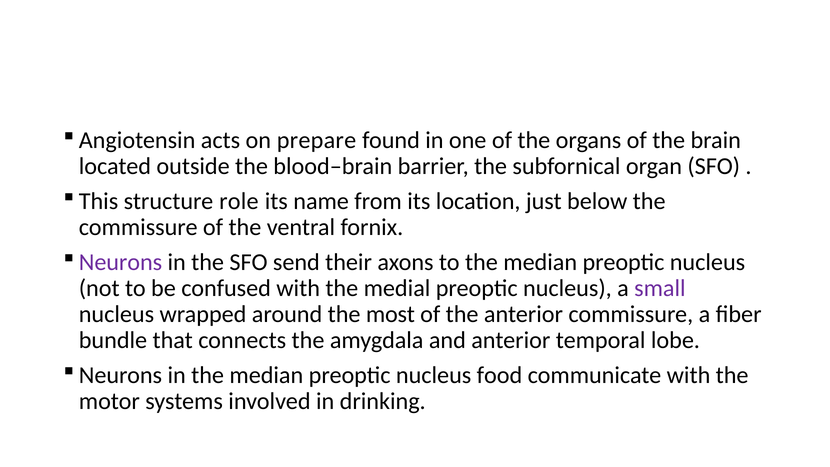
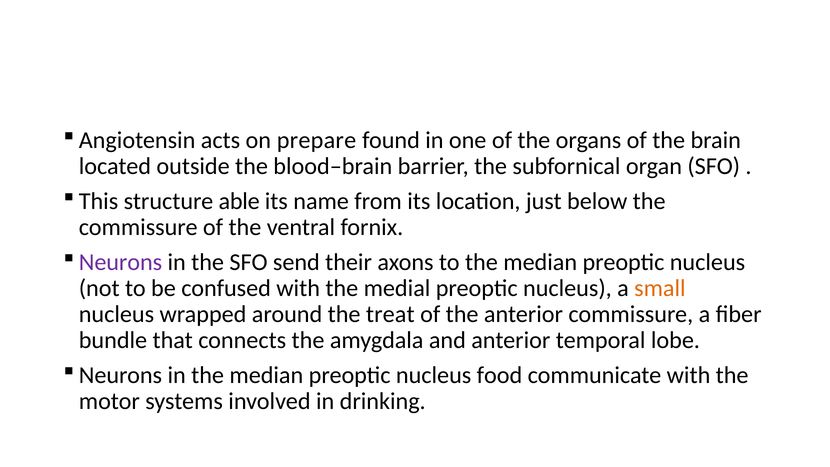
role: role -> able (239, 201)
small colour: purple -> orange (660, 288)
most: most -> treat (390, 314)
